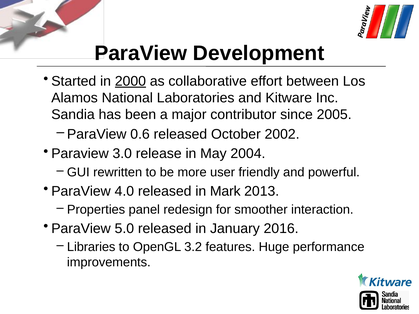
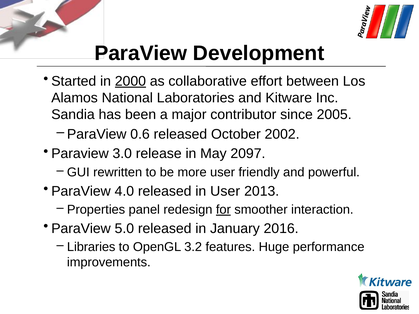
2004: 2004 -> 2097 (248, 154)
in Mark: Mark -> User (225, 191)
for underline: none -> present (223, 210)
